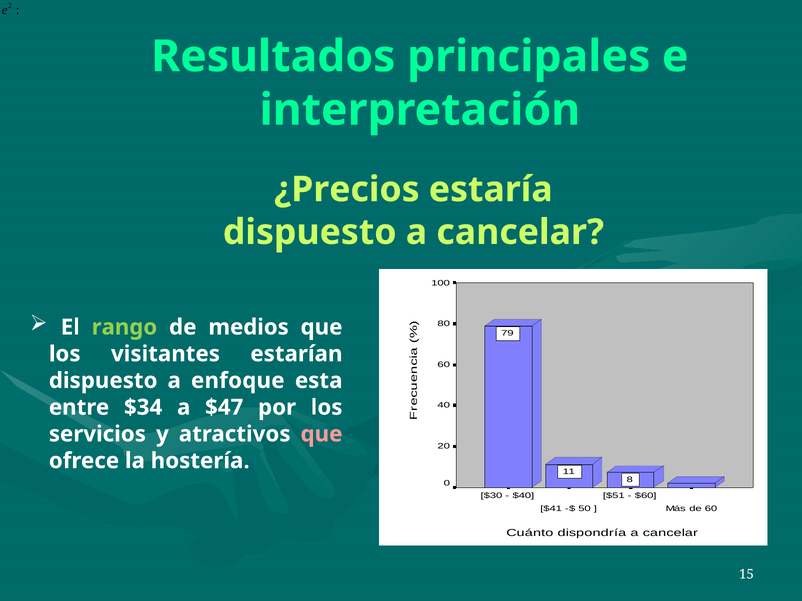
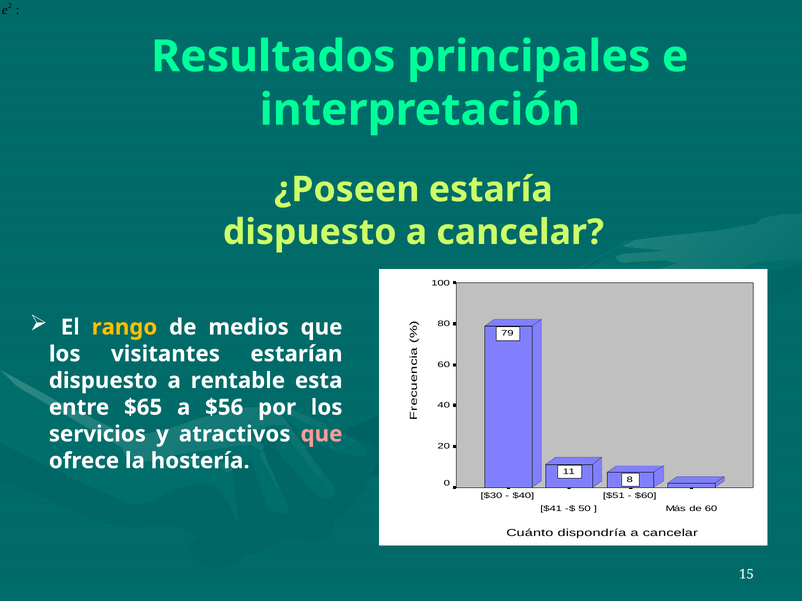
¿Precios: ¿Precios -> ¿Poseen (347, 190)
rango colour: light green -> yellow (124, 327)
enfoque: enfoque -> rentable (238, 381)
$34: $34 -> $65 (143, 408)
$47: $47 -> $56 (224, 408)
